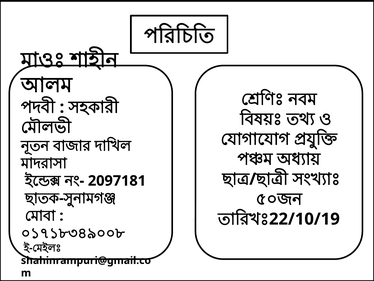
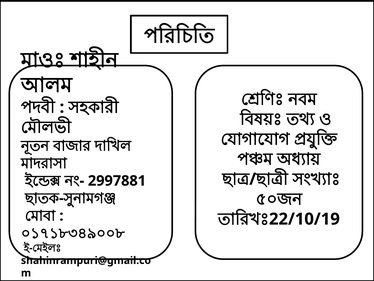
2097181: 2097181 -> 2997881 (117, 181)
